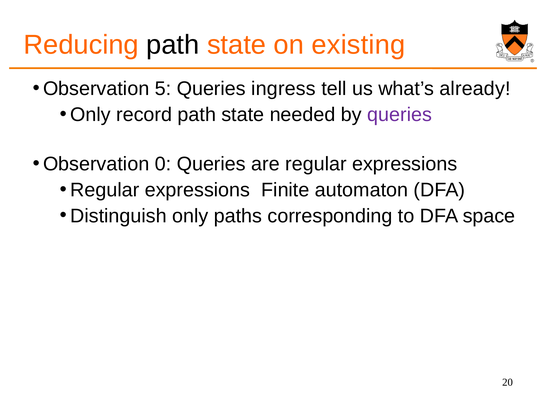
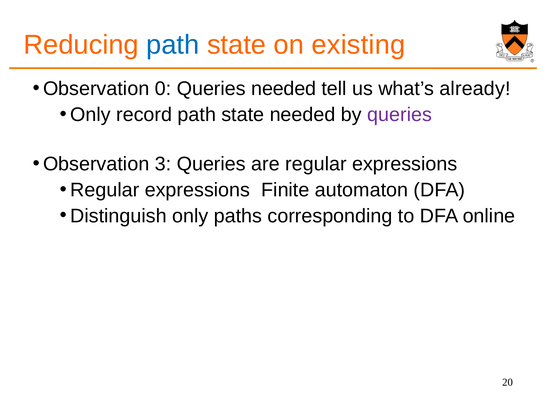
path colour: black -> blue (173, 45)
5: 5 -> 0 (163, 89)
Queries ingress: ingress -> needed (284, 89)
0: 0 -> 3 (163, 164)
space: space -> online (489, 216)
